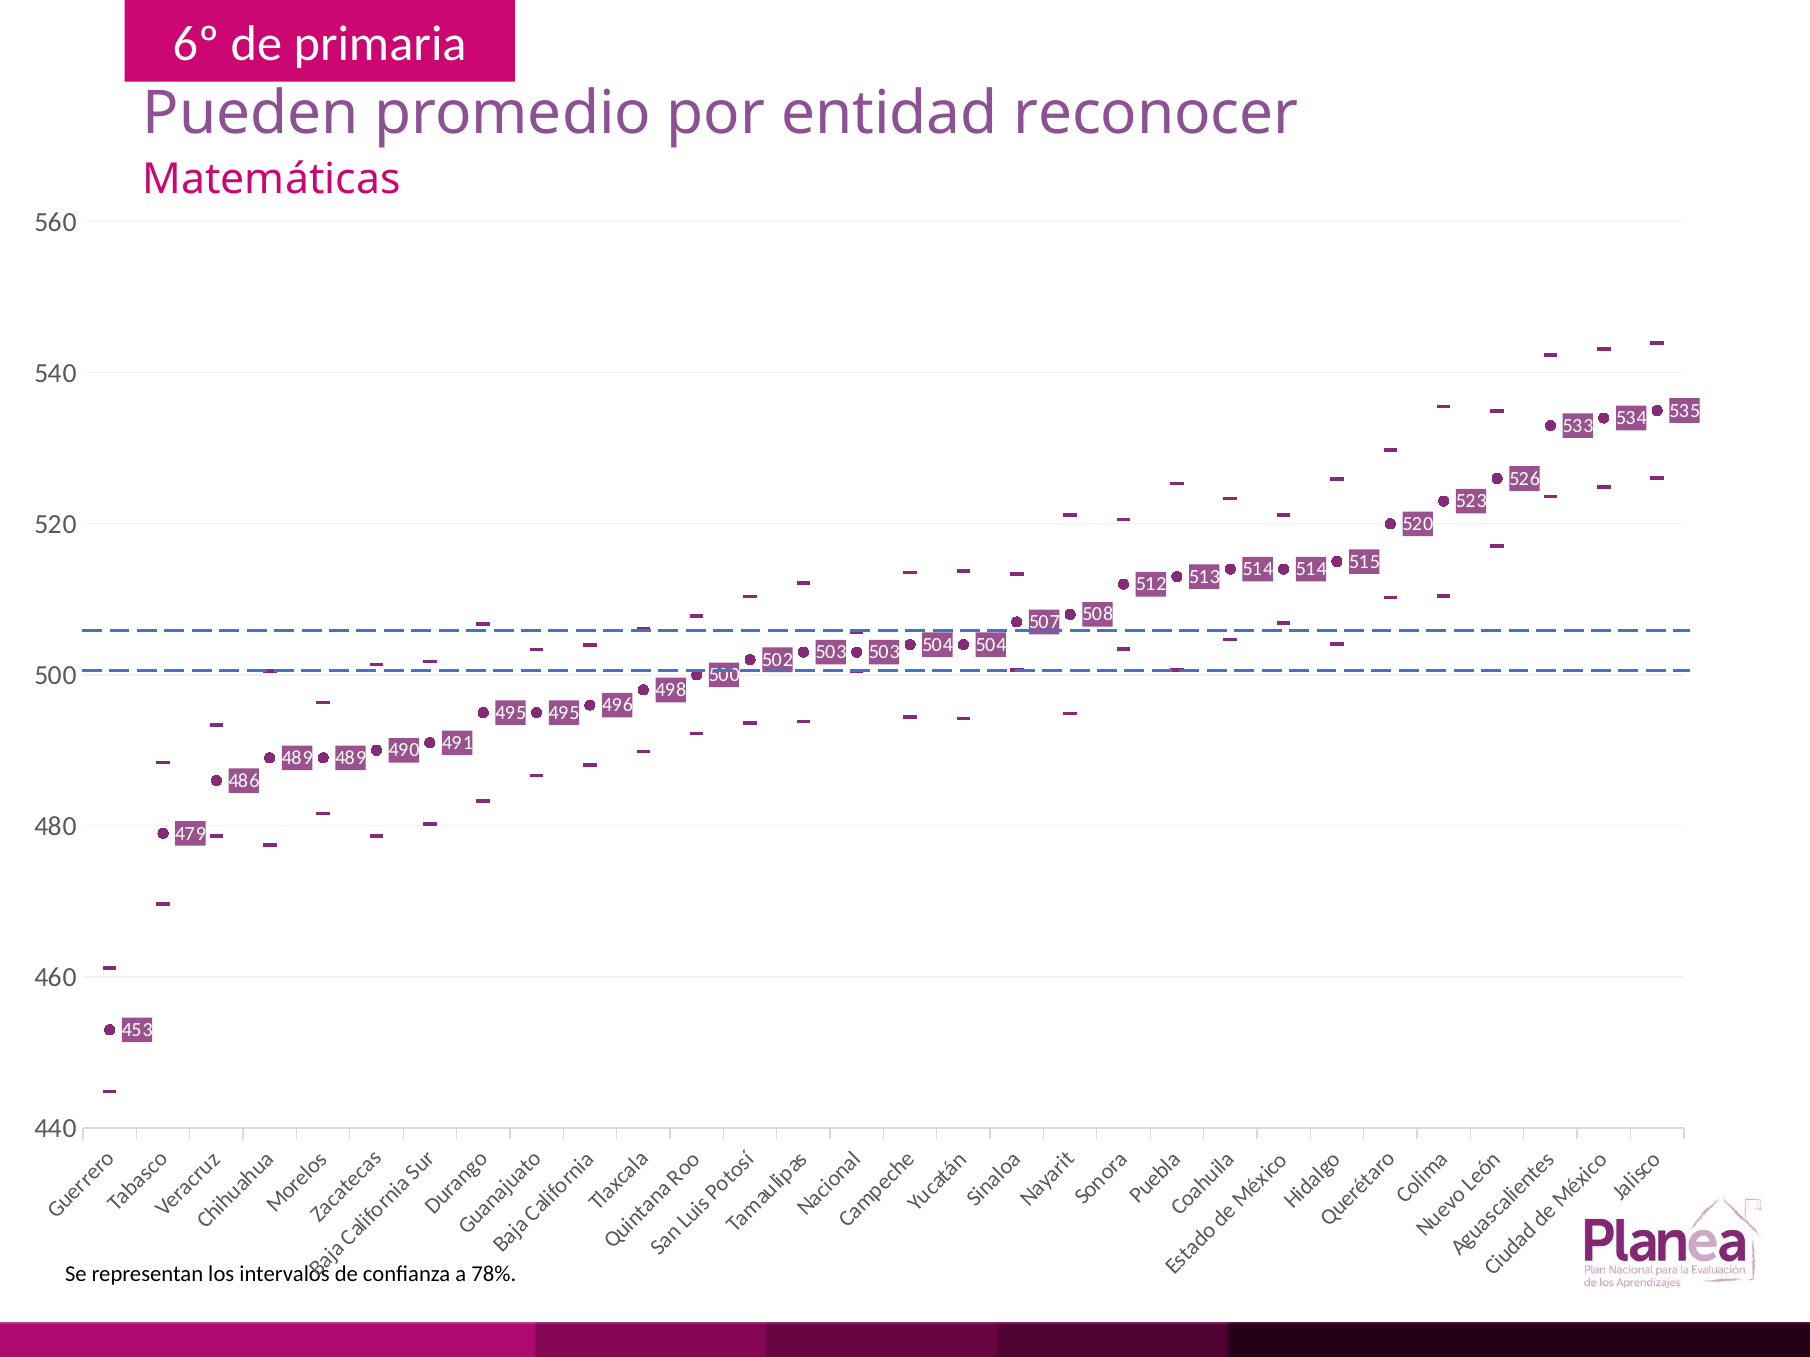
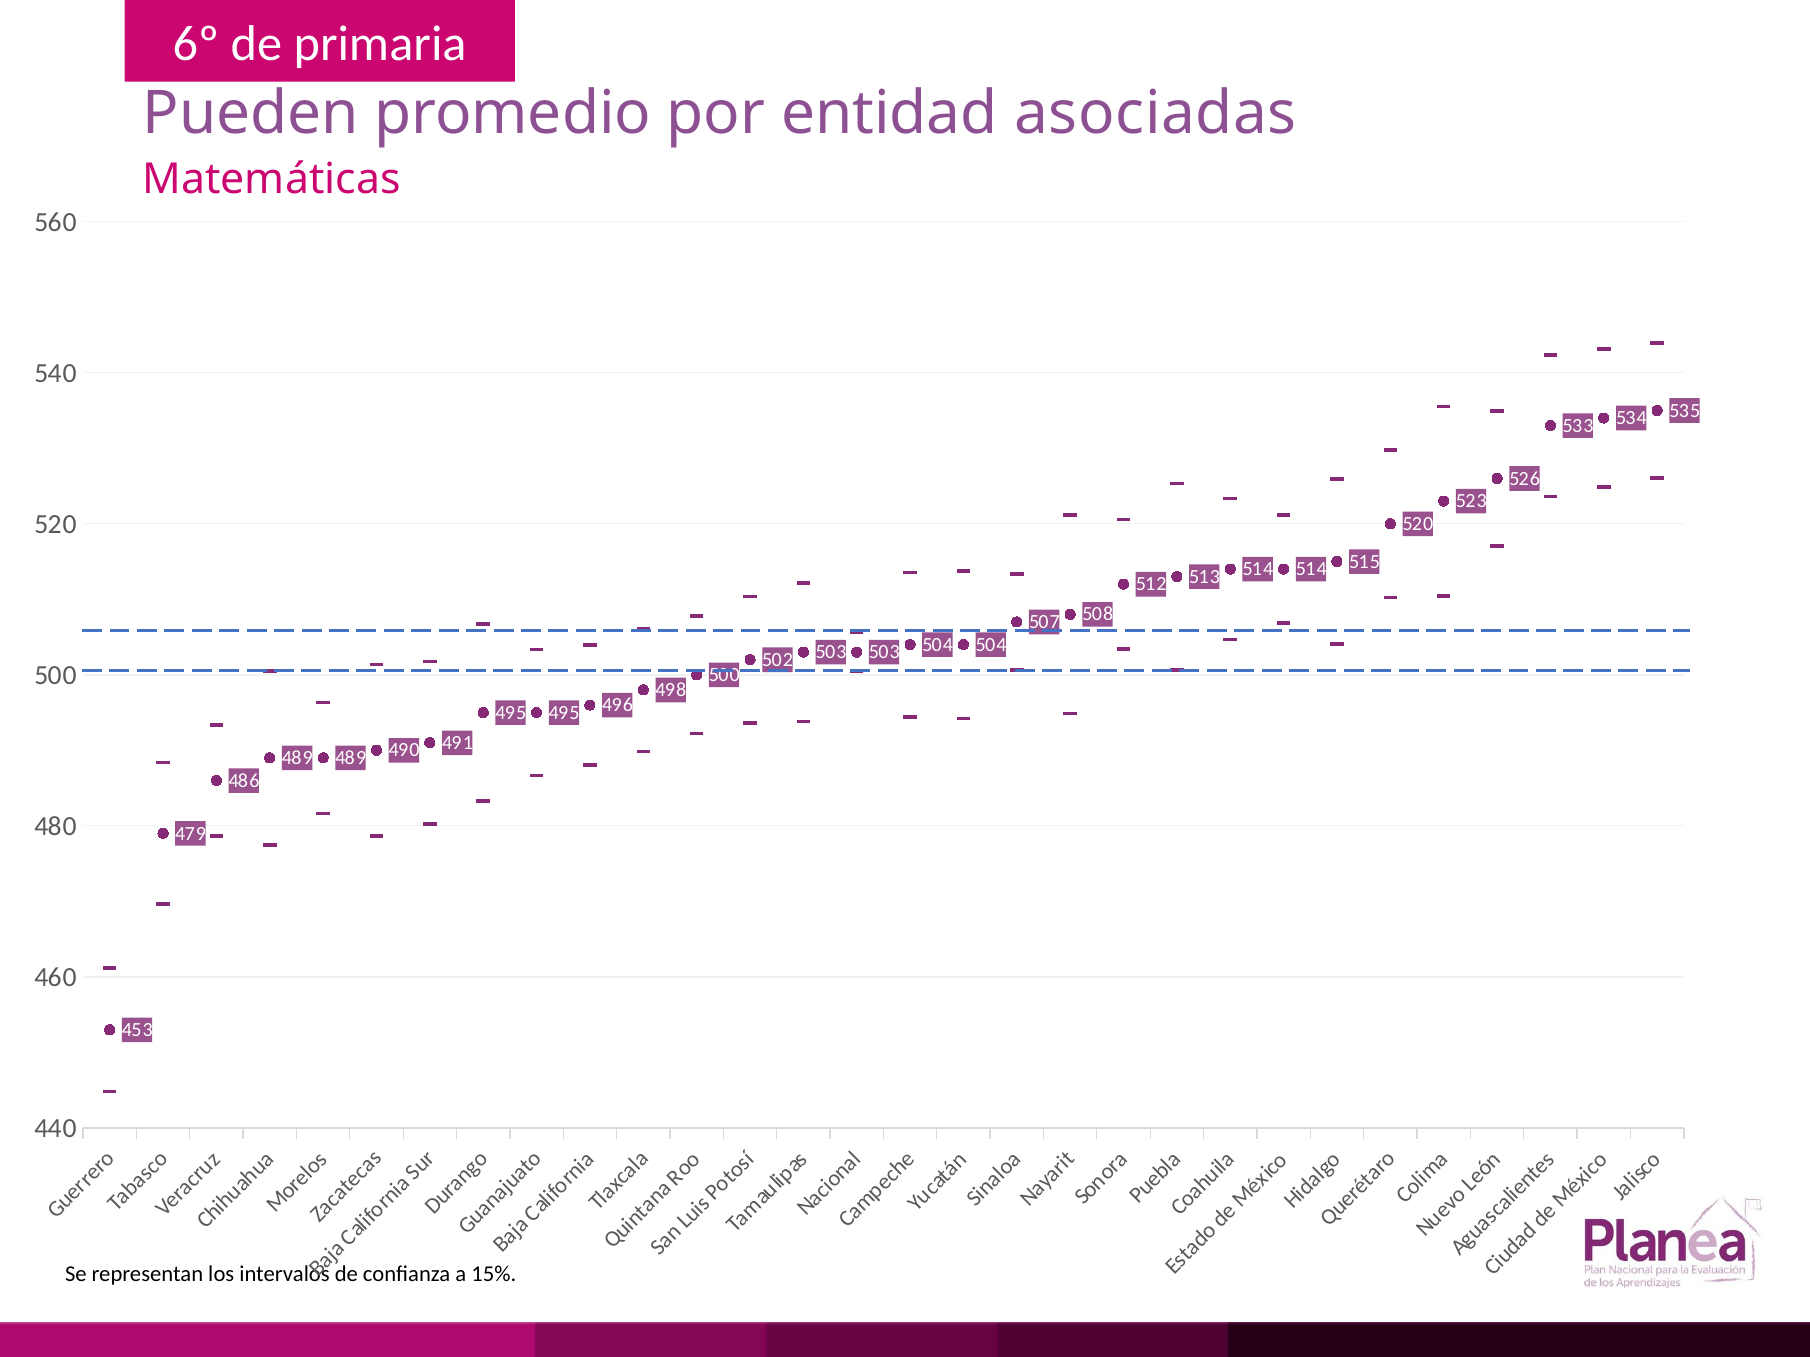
reconocer: reconocer -> asociadas (1156, 114)
78%: 78% -> 15% (494, 1274)
